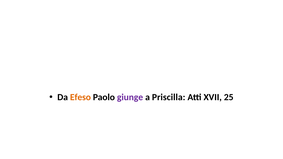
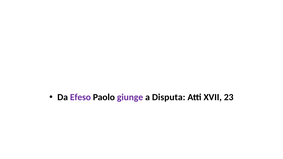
Efeso colour: orange -> purple (80, 97)
Priscilla: Priscilla -> Disputa (169, 97)
25: 25 -> 23 (229, 97)
